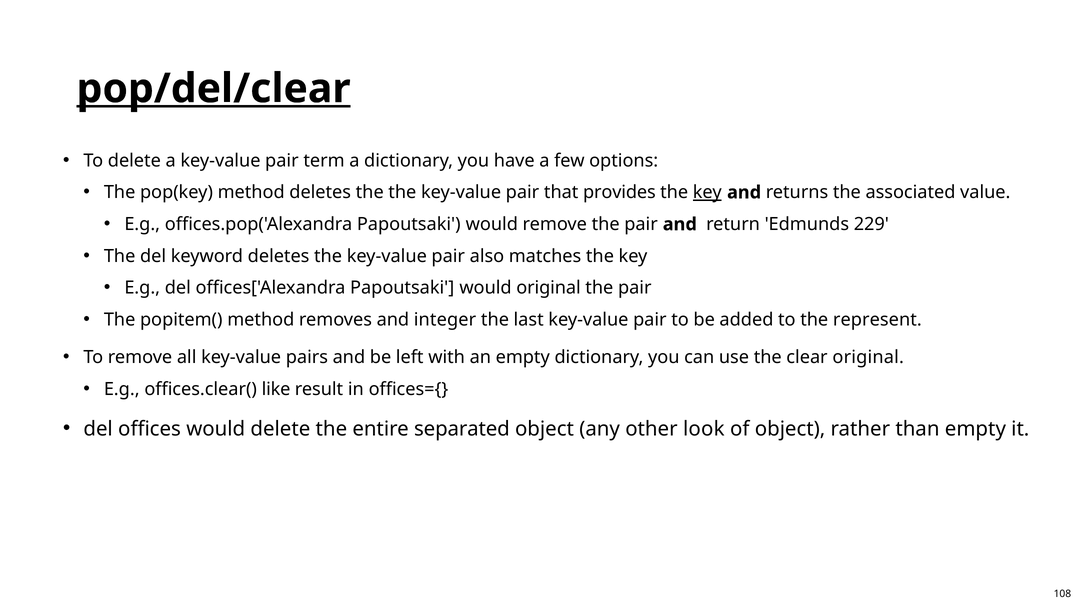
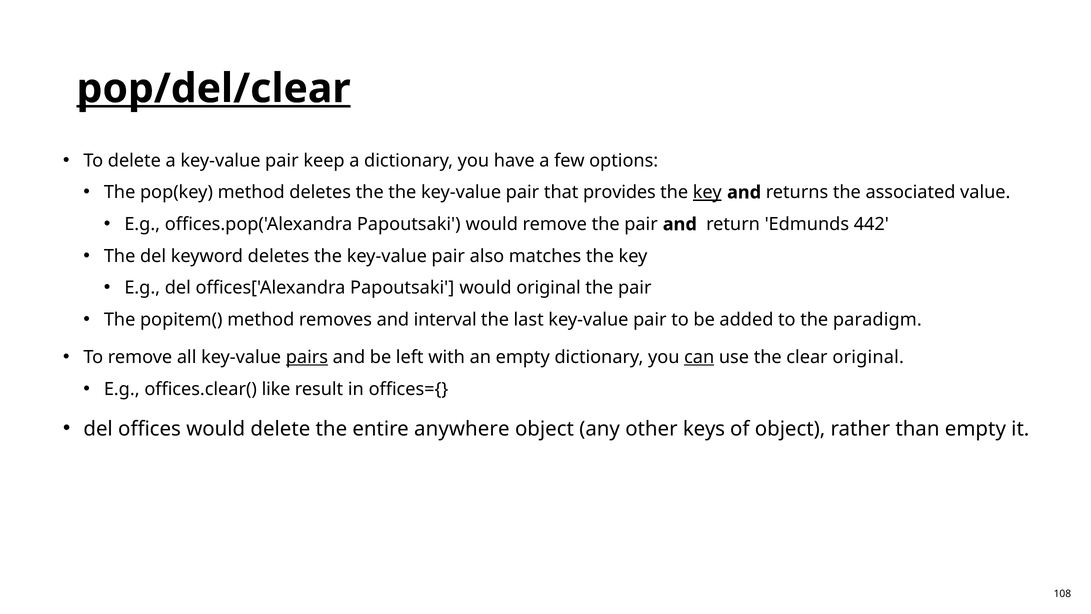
term: term -> keep (324, 160)
229: 229 -> 442 (871, 224)
integer: integer -> interval (445, 320)
represent: represent -> paradigm (877, 320)
pairs underline: none -> present (307, 357)
can underline: none -> present (699, 357)
separated: separated -> anywhere (462, 429)
look: look -> keys (704, 429)
